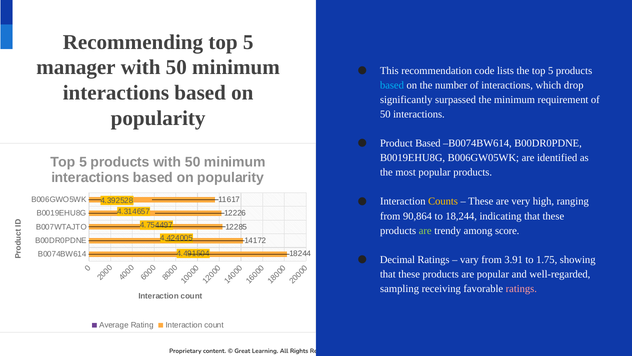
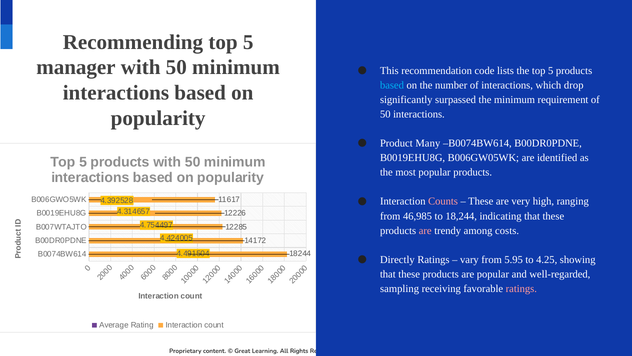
Product Based: Based -> Many (428, 143)
Counts colour: yellow -> pink (443, 201)
90,864: 90,864 -> 46,985 (418, 216)
are colour: light green -> pink (425, 230)
score: score -> costs (507, 230)
Decimal: Decimal -> Directly (397, 259)
3.91: 3.91 -> 5.95 (514, 259)
1.75: 1.75 -> 4.25 (547, 259)
